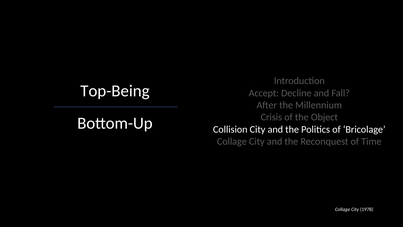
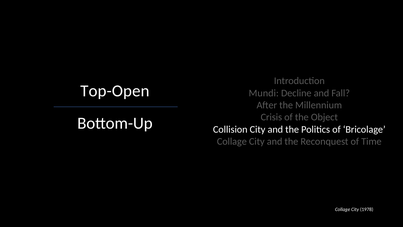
Top-Being: Top-Being -> Top-Open (115, 91)
Accept: Accept -> Mundi (264, 93)
